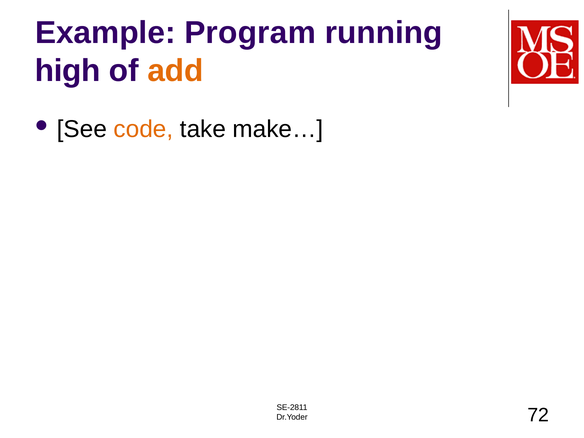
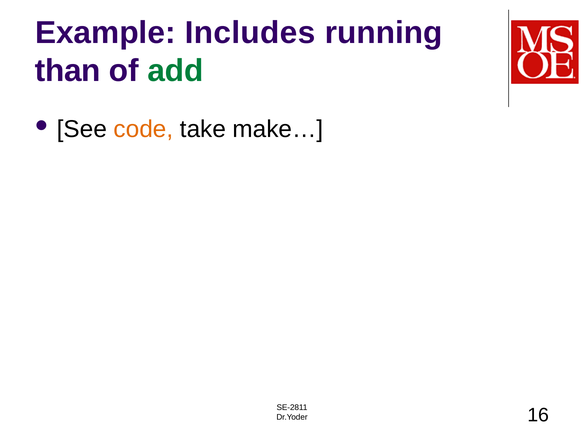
Program: Program -> Includes (250, 33)
high: high -> than (68, 71)
add colour: orange -> green (175, 71)
72: 72 -> 16 (538, 415)
